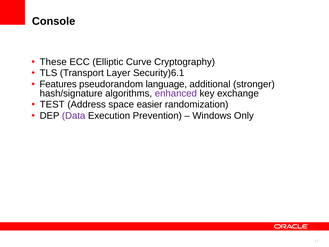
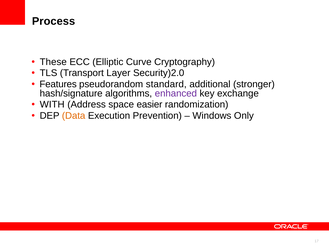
Console: Console -> Process (54, 21)
Security)6.1: Security)6.1 -> Security)2.0 (159, 73)
language: language -> standard (166, 84)
TEST: TEST -> WITH (52, 104)
Data colour: purple -> orange (74, 115)
